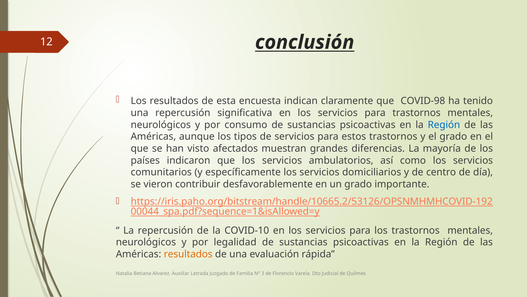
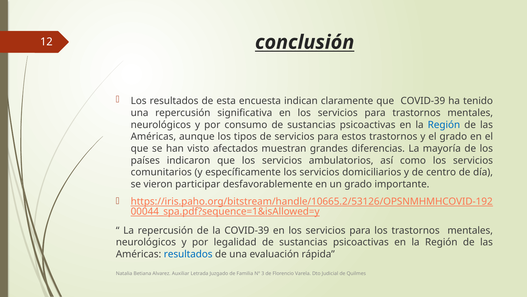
que COVID-98: COVID-98 -> COVID-39 (423, 101)
contribuir: contribuir -> participar (198, 184)
la COVID-10: COVID-10 -> COVID-39 (247, 230)
resultados colour: orange -> blue (188, 254)
